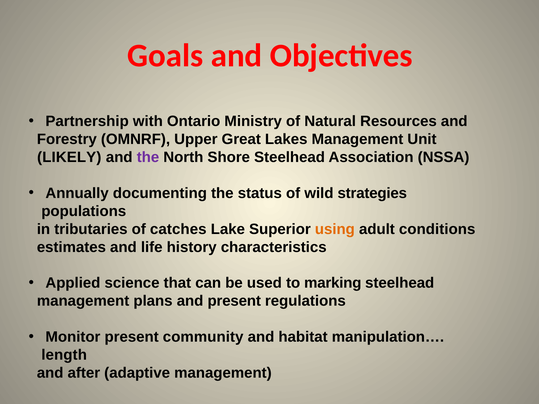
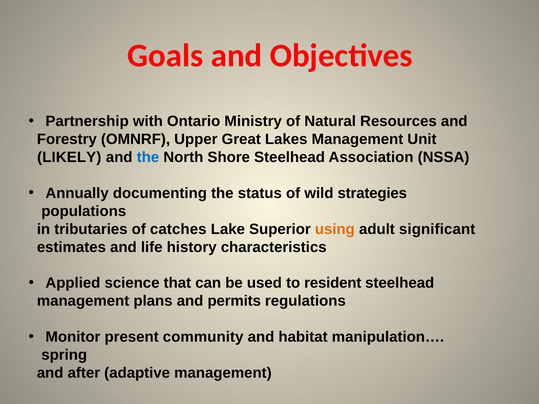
the colour: purple -> blue (148, 157)
conditions: conditions -> significant (437, 229)
marking: marking -> resident (333, 283)
and present: present -> permits (234, 301)
length: length -> spring (64, 355)
